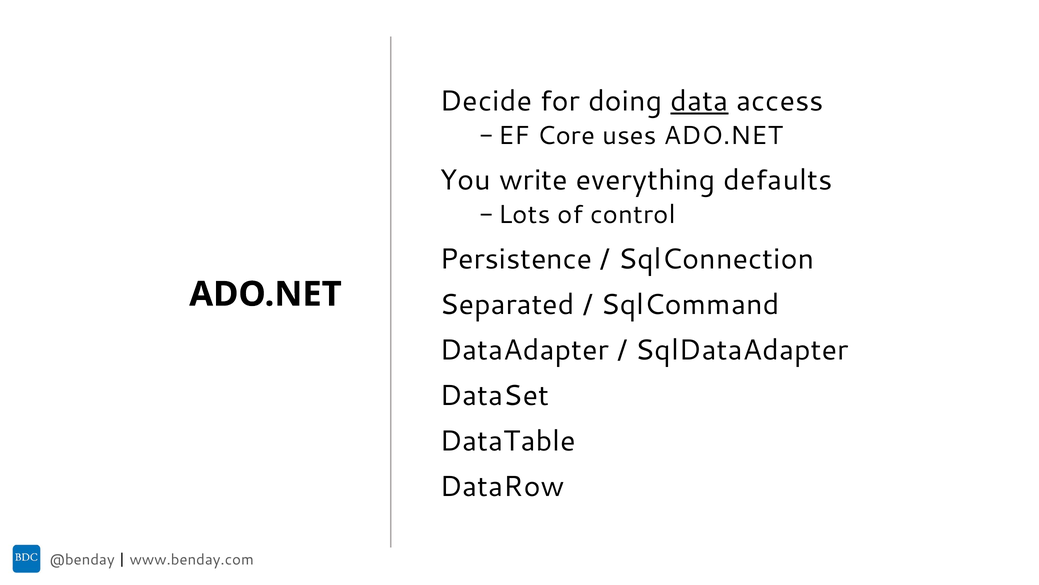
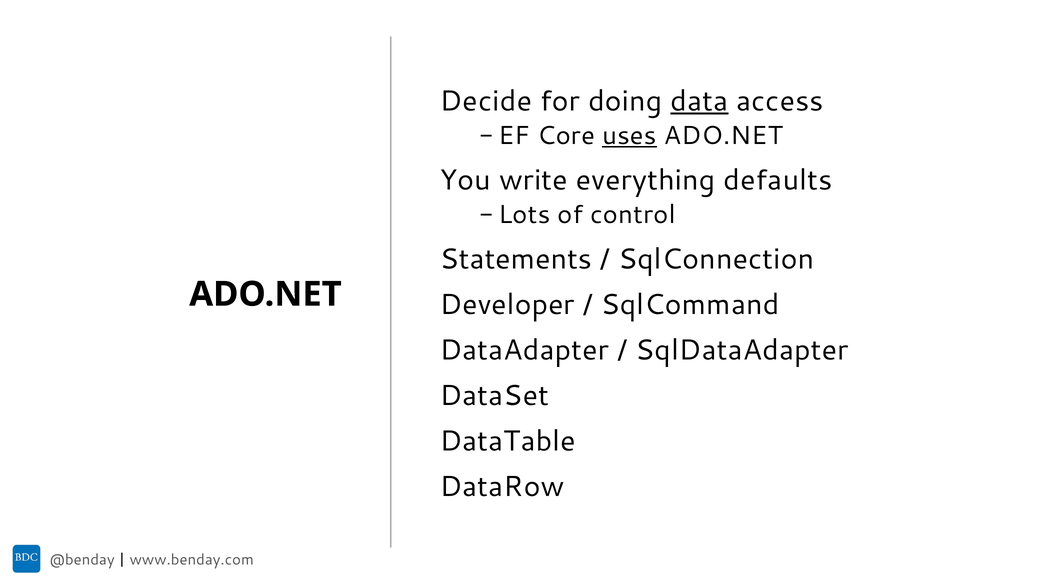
uses underline: none -> present (629, 136)
Persistence: Persistence -> Statements (516, 259)
Separated: Separated -> Developer (507, 304)
